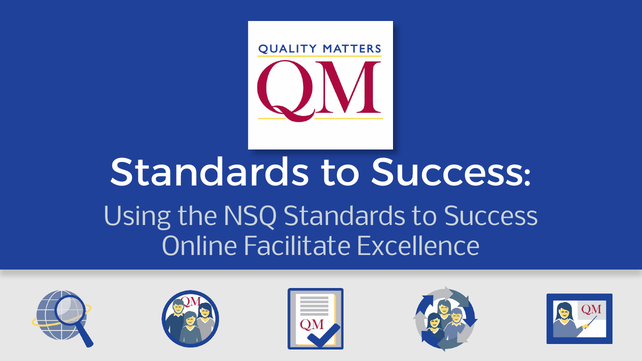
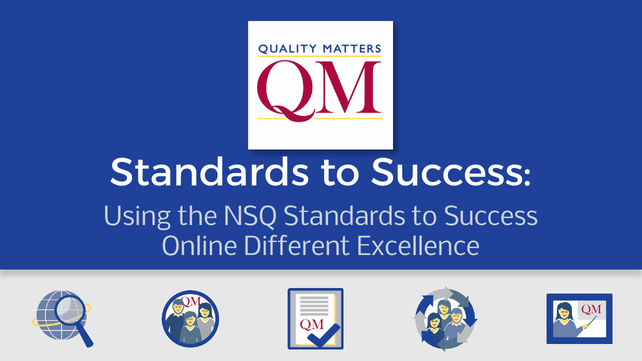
Facilitate: Facilitate -> Different (297, 247)
